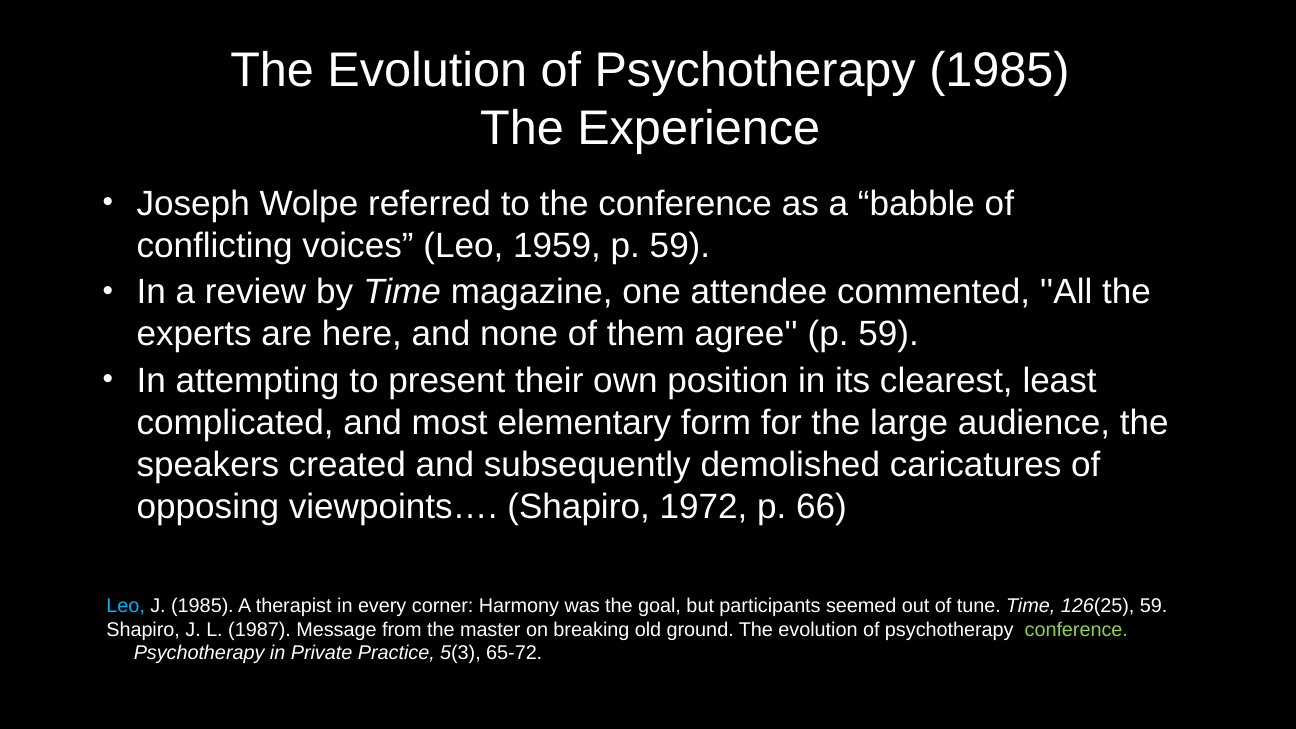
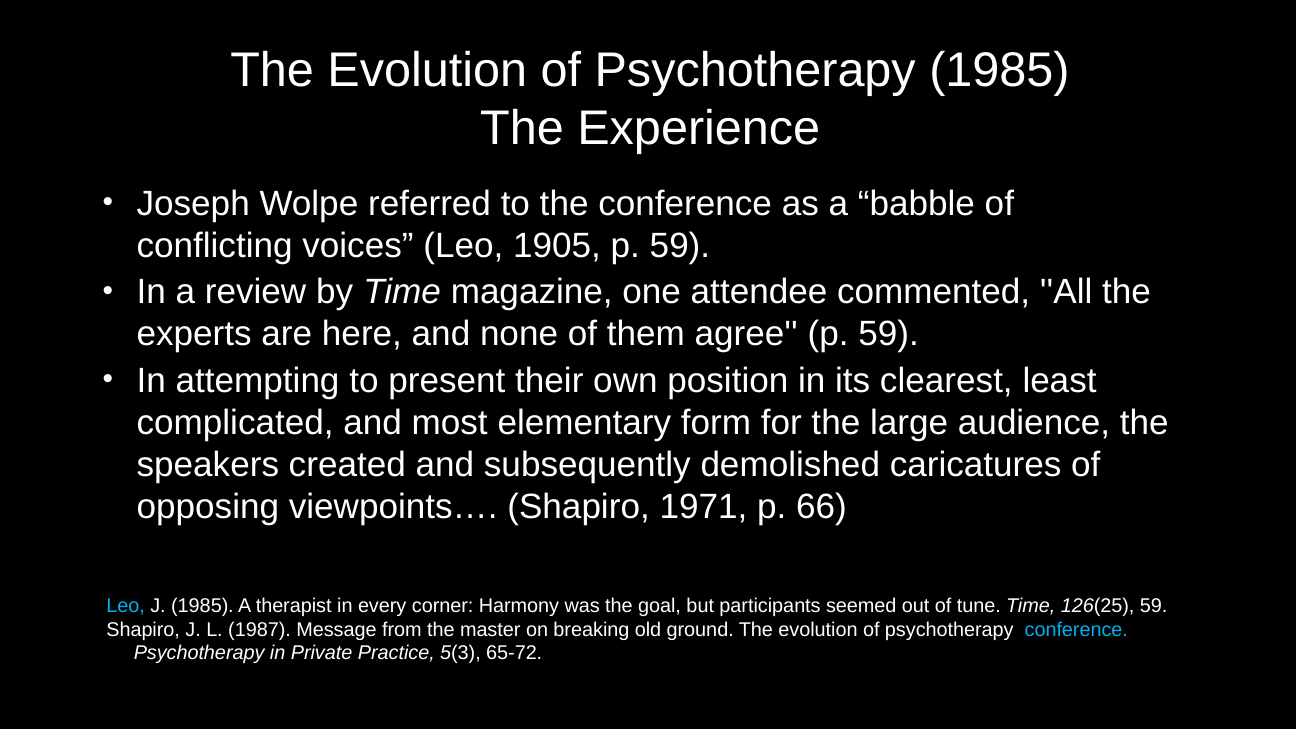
1959: 1959 -> 1905 (557, 246)
1972: 1972 -> 1971 (703, 507)
conference colour: light green -> light blue (1076, 630)
